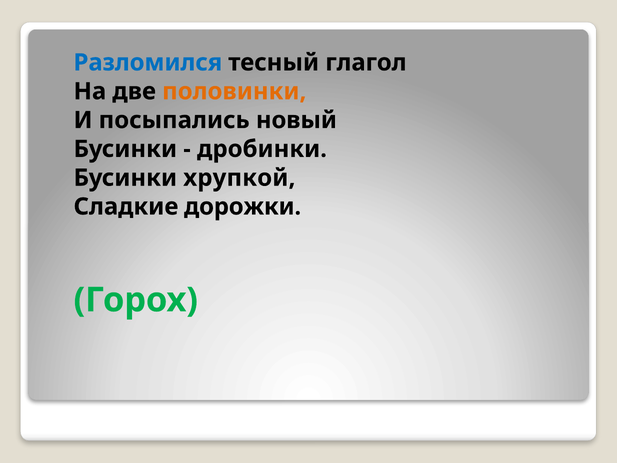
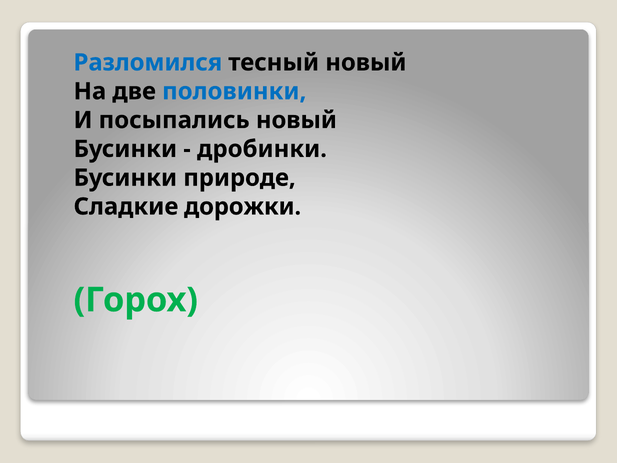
тесный глагол: глагол -> новый (366, 63)
половинки colour: orange -> blue (234, 91)
хрупкой: хрупкой -> природе (239, 178)
